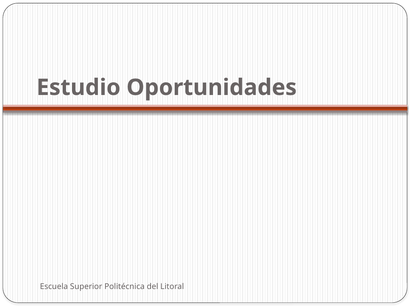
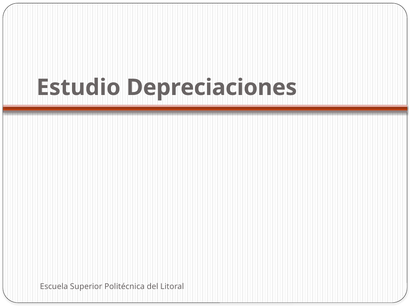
Oportunidades: Oportunidades -> Depreciaciones (212, 88)
